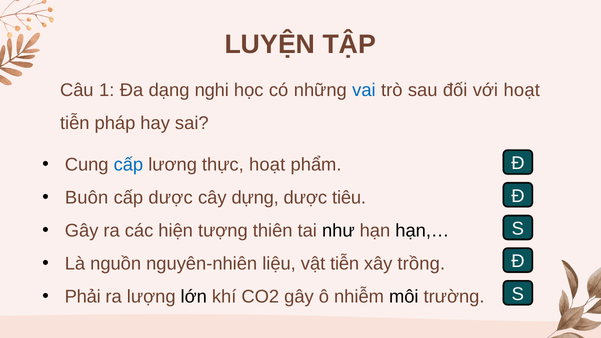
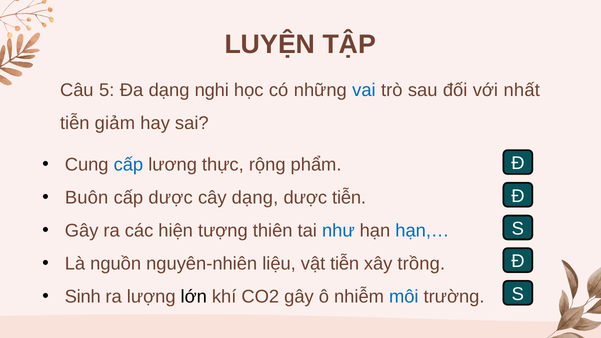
1: 1 -> 5 (107, 90)
với hoạt: hoạt -> nhất (522, 90)
pháp: pháp -> giảm (115, 123)
thực hoạt: hoạt -> rộng (267, 165)
cây dựng: dựng -> dạng (255, 198)
dược tiêu: tiêu -> tiễn (349, 198)
như colour: black -> blue (338, 231)
hạn,… colour: black -> blue (422, 231)
Phải: Phải -> Sinh (83, 297)
môi colour: black -> blue (404, 297)
